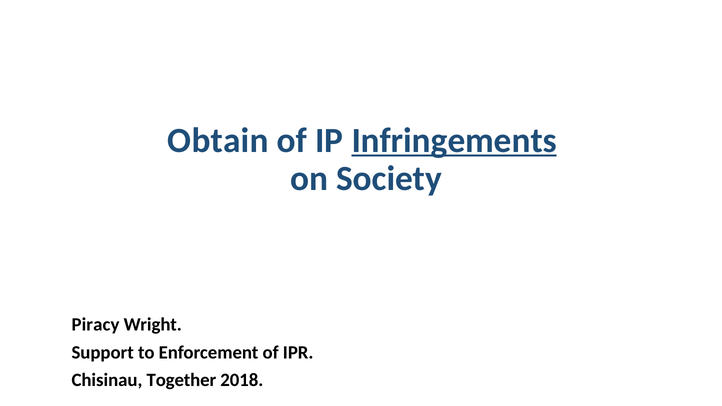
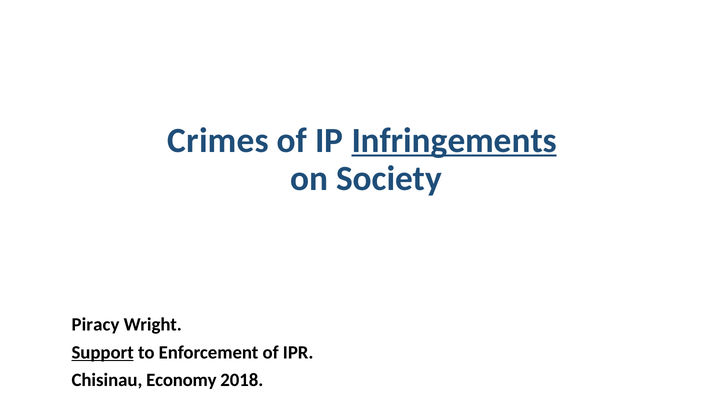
Obtain: Obtain -> Crimes (218, 140)
Support underline: none -> present (103, 352)
Together: Together -> Economy (181, 380)
